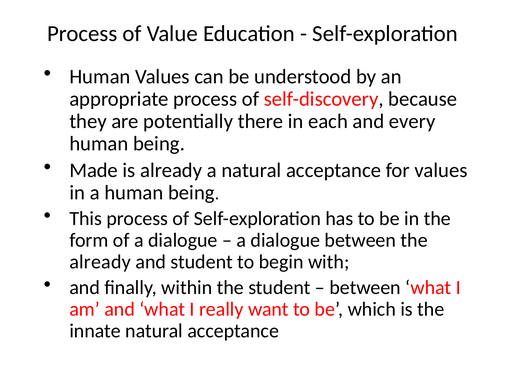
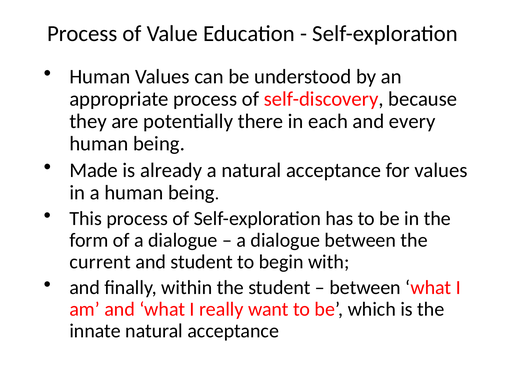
already: already -> current (100, 262)
